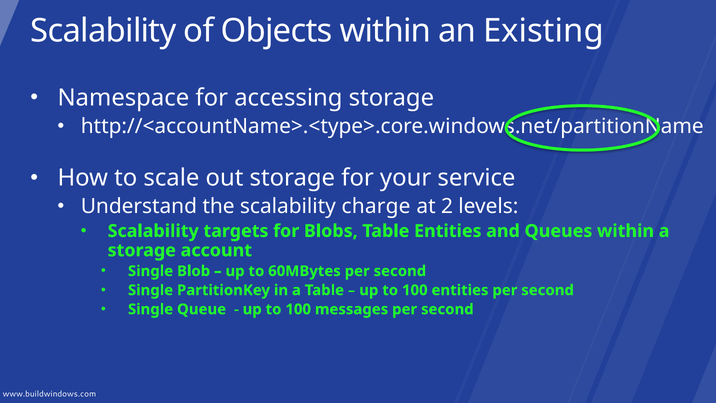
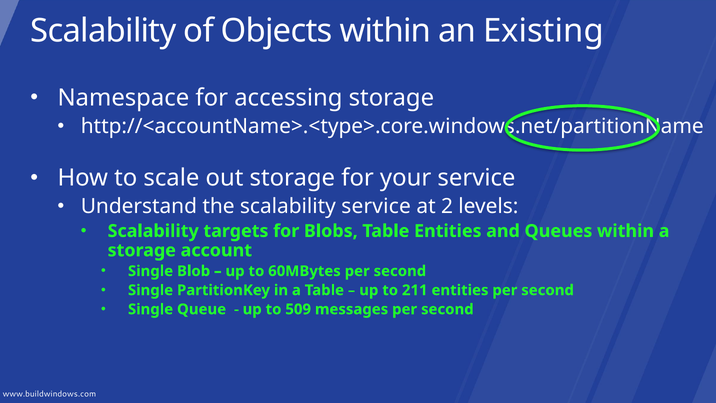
scalability charge: charge -> service (376, 206)
100: 100 -> 211 (415, 290)
100: 100 -> 509 (298, 309)
